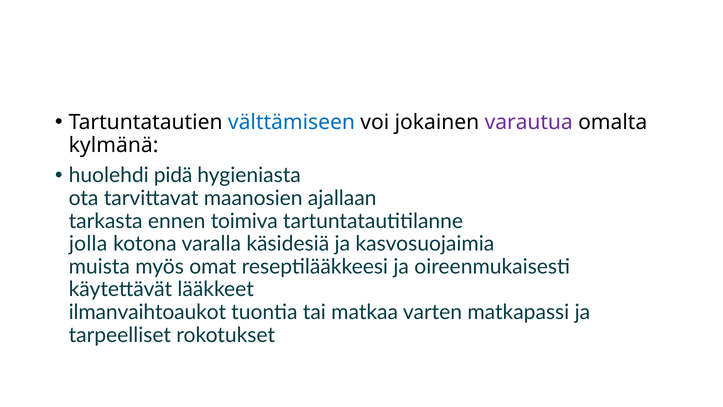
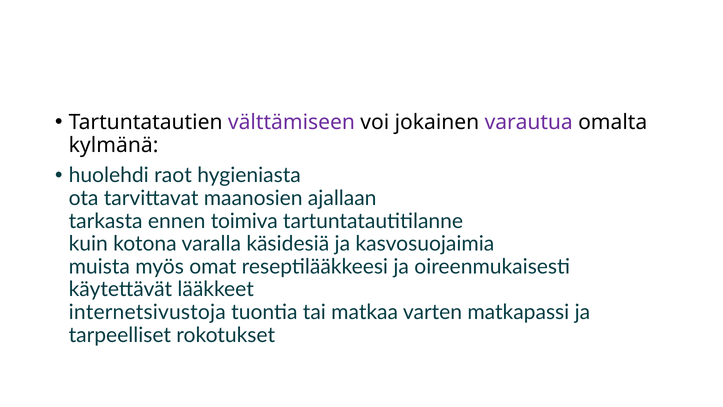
välttämiseen colour: blue -> purple (291, 122)
pidä: pidä -> raot (173, 175)
jolla: jolla -> kuin (88, 244)
ilmanvaihtoaukot: ilmanvaihtoaukot -> internetsivustoja (147, 312)
